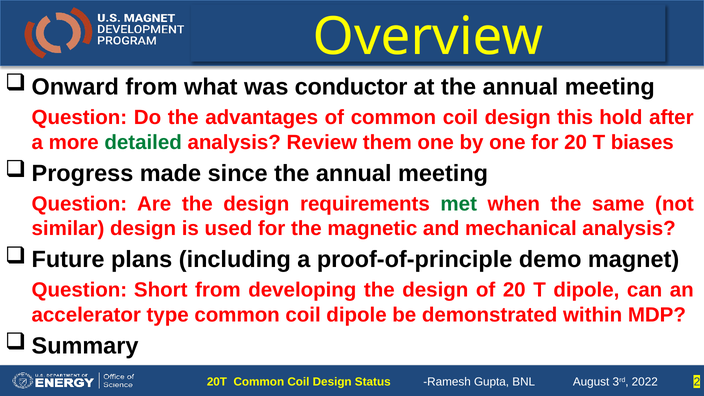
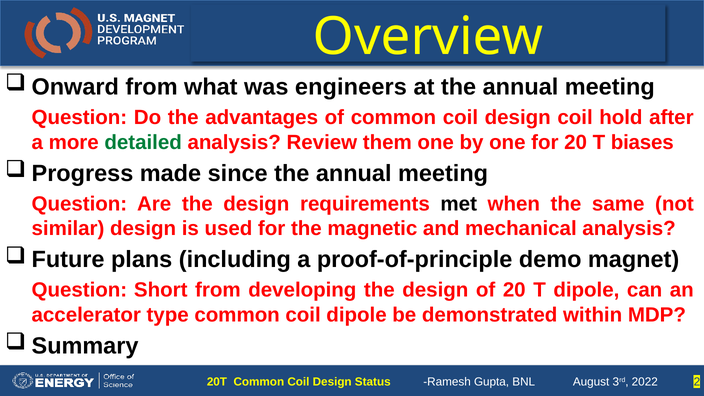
conductor: conductor -> engineers (351, 87)
design this: this -> coil (575, 118)
met colour: green -> black (459, 204)
